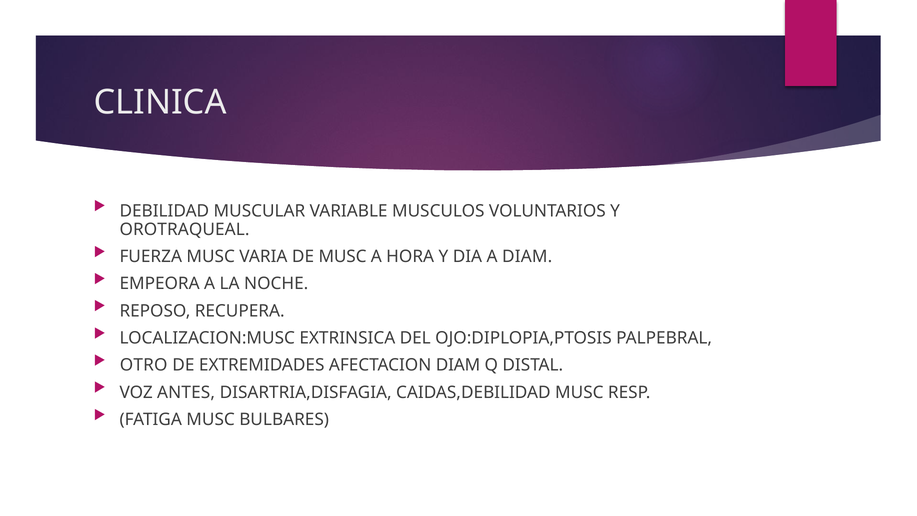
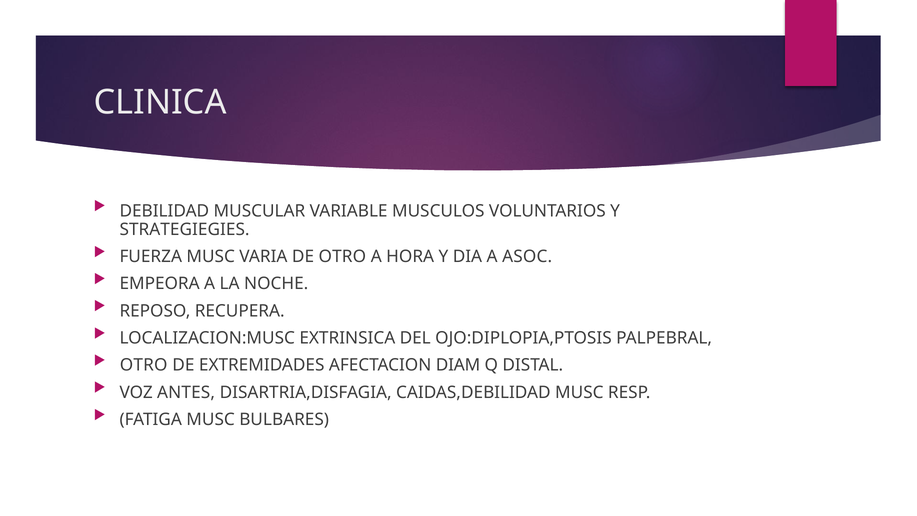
OROTRAQUEAL: OROTRAQUEAL -> STRATEGIEGIES (185, 229)
DE MUSC: MUSC -> OTRO (342, 257)
A DIAM: DIAM -> ASOC (527, 257)
